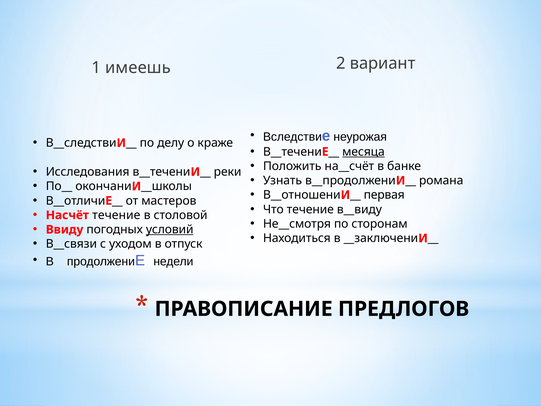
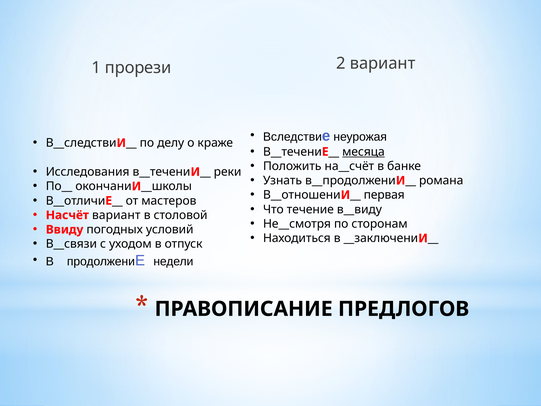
имеешь: имеешь -> прорези (138, 68)
Насчёт течение: течение -> вариант (116, 215)
условий underline: present -> none (170, 229)
